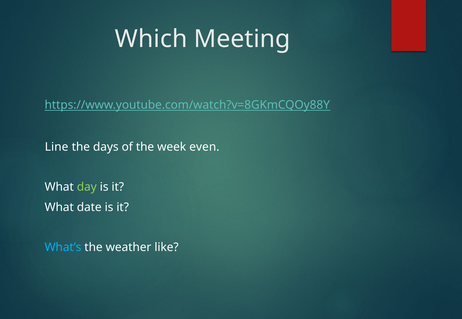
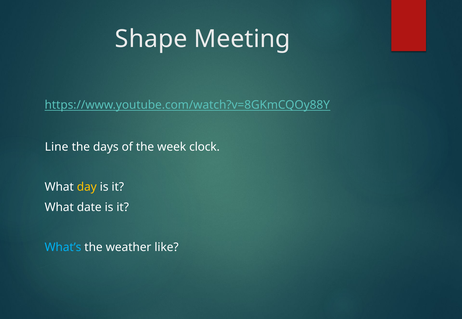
Which: Which -> Shape (151, 39)
even: even -> clock (204, 147)
day colour: light green -> yellow (87, 187)
